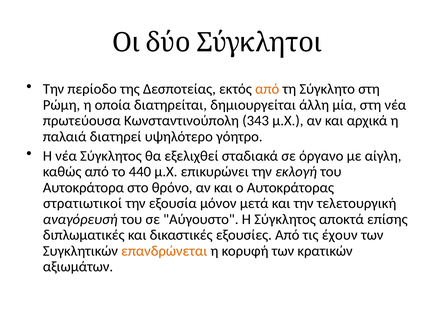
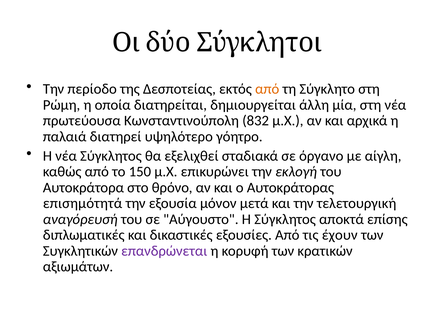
343: 343 -> 832 (256, 121)
440: 440 -> 150 (140, 172)
στρατιωτικοί: στρατιωτικοί -> επισημότητά (83, 203)
επανδρώνεται colour: orange -> purple (164, 251)
